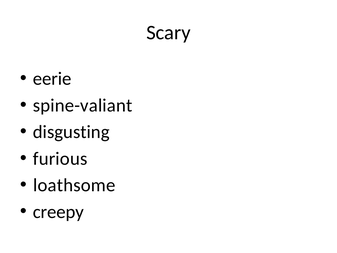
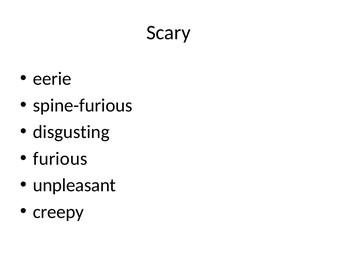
spine-valiant: spine-valiant -> spine-furious (83, 105)
loathsome: loathsome -> unpleasant (74, 185)
